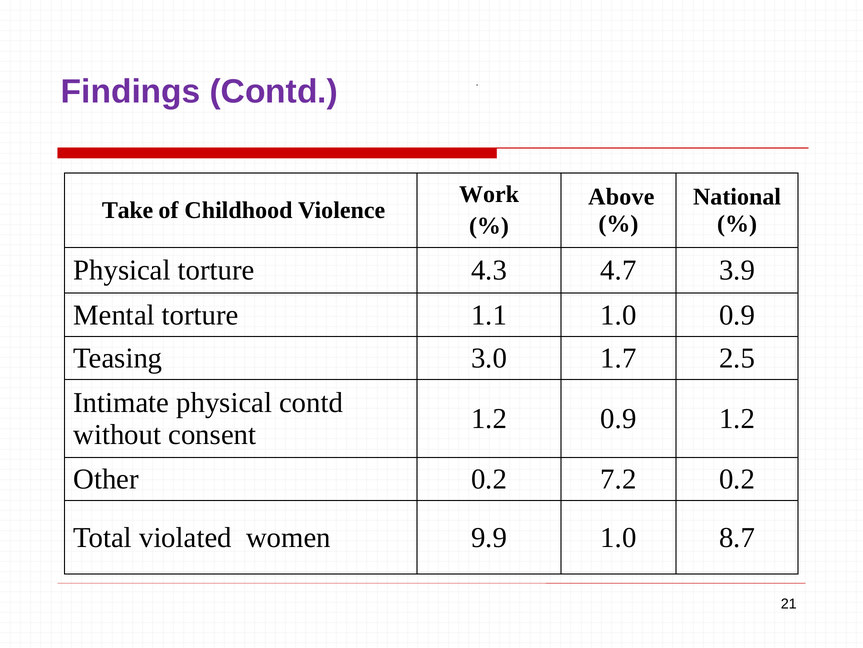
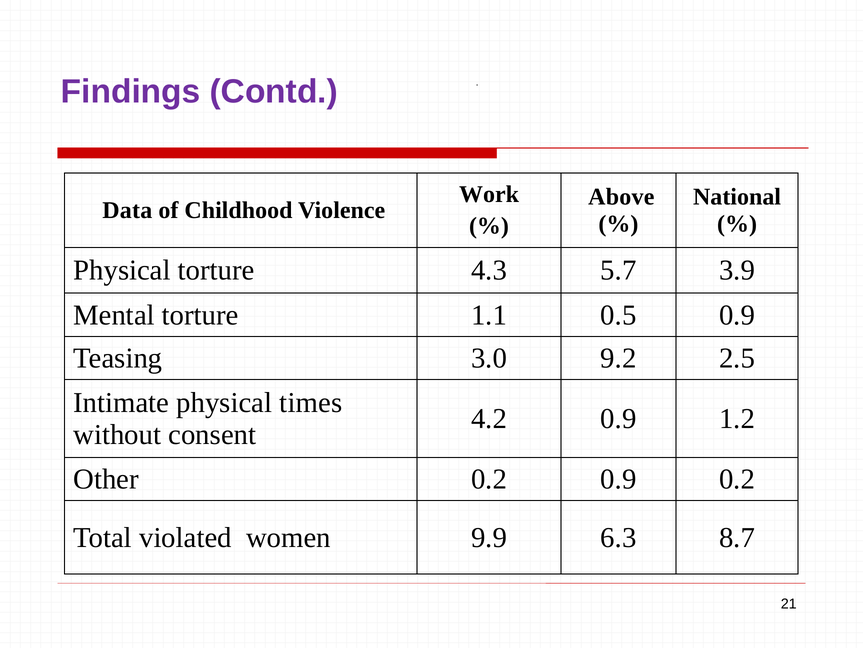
Take: Take -> Data (127, 210)
4.7: 4.7 -> 5.7 (618, 270)
1.1 1.0: 1.0 -> 0.5 (618, 315)
1.7: 1.7 -> 9.2 (618, 358)
physical contd: contd -> times (311, 402)
1.2: 1.2 -> 4.2 (489, 418)
0.2 7.2: 7.2 -> 0.9 (618, 479)
9.9 1.0: 1.0 -> 6.3 (618, 537)
